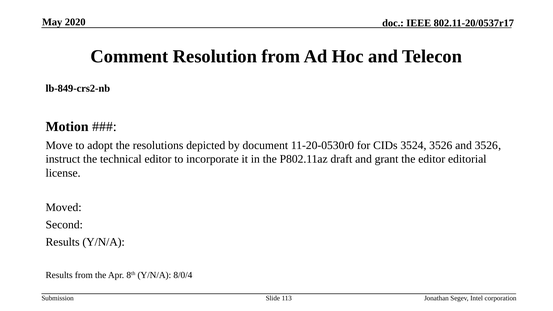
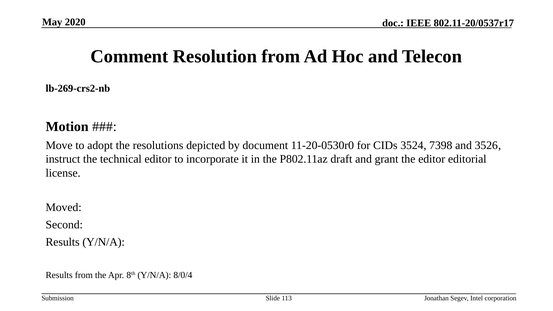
lb-849-crs2-nb: lb-849-crs2-nb -> lb-269-crs2-nb (78, 88)
3524 3526: 3526 -> 7398 (441, 145)
